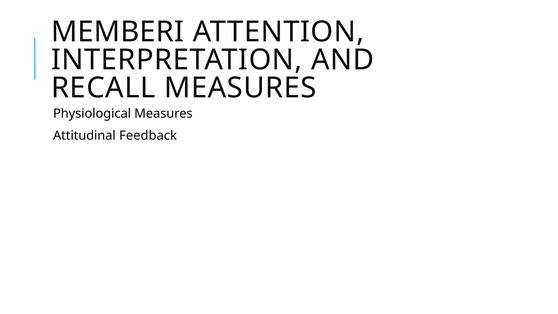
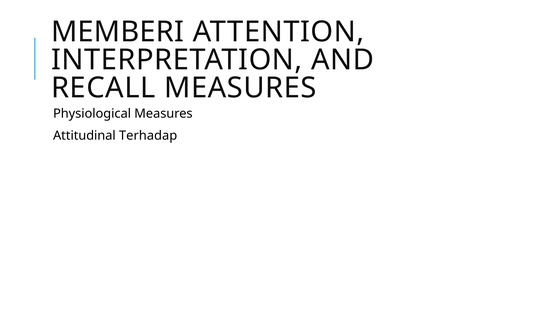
Feedback: Feedback -> Terhadap (148, 135)
